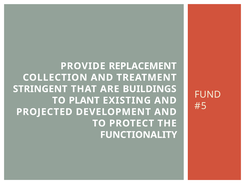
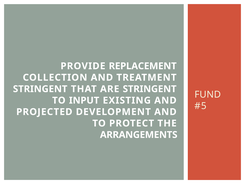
ARE BUILDINGS: BUILDINGS -> STRINGENT (150, 89)
PLANT: PLANT -> INPUT (84, 100)
FUNCTIONALITY: FUNCTIONALITY -> ARRANGEMENTS (139, 135)
